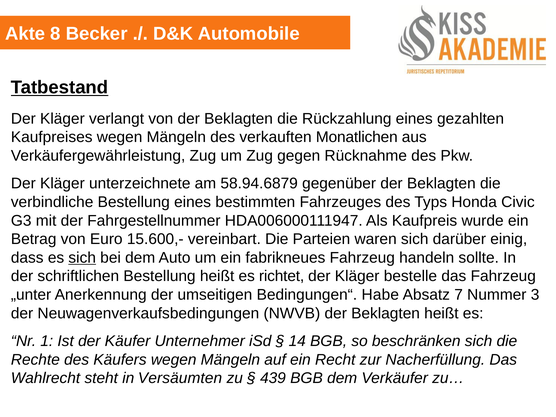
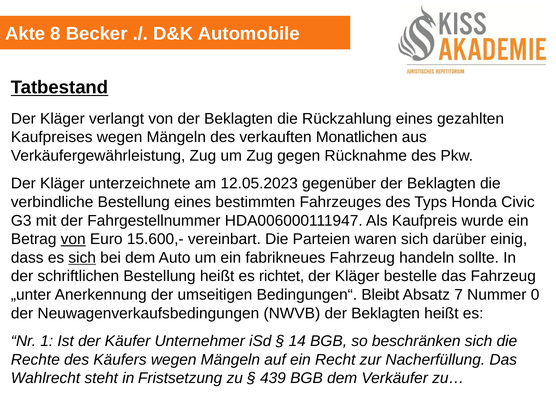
58.94.6879: 58.94.6879 -> 12.05.2023 (259, 184)
von underline: none -> present (73, 239)
Habe: Habe -> Bleibt (380, 295)
3: 3 -> 0 (535, 295)
Versäumten: Versäumten -> Fristsetzung (180, 378)
